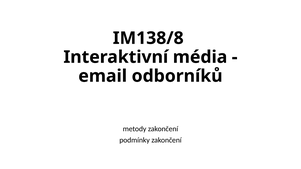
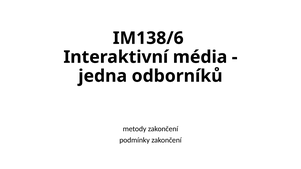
IM138/8: IM138/8 -> IM138/6 (148, 38)
email: email -> jedna (103, 76)
